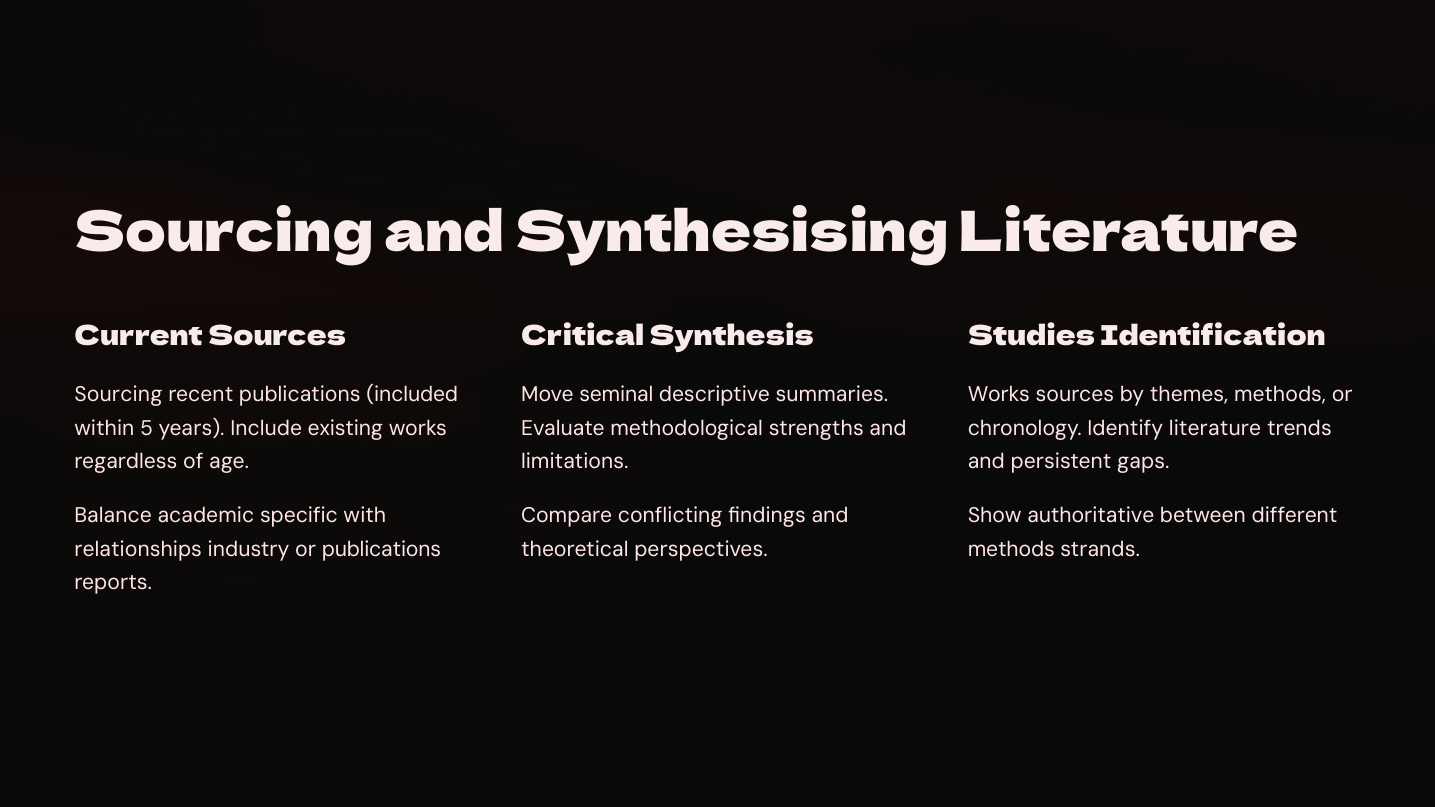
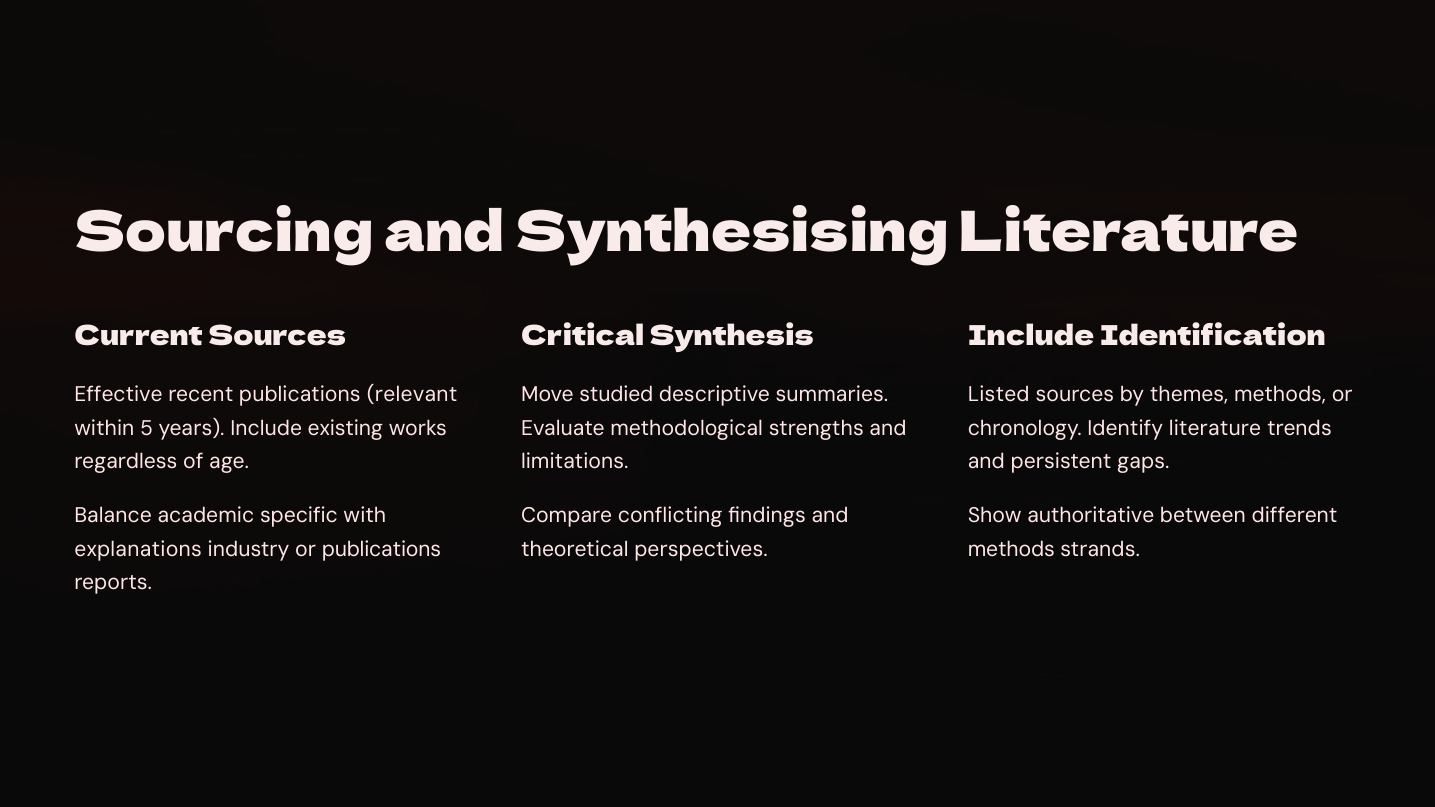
Studies: Studies -> Include (1031, 336)
Sourcing: Sourcing -> Effective (119, 394)
included: included -> relevant (412, 394)
seminal: seminal -> studied (616, 394)
Works: Works -> Listed (999, 394)
relationships: relationships -> explanations (138, 549)
